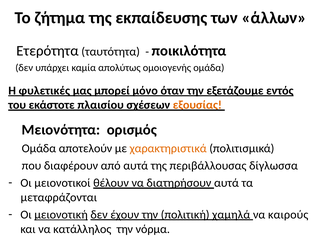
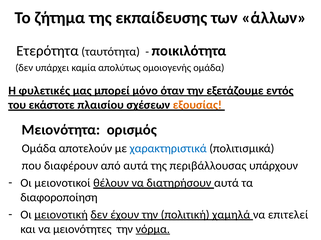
χαρακτηριστικά colour: orange -> blue (168, 149)
δίγλωσσα: δίγλωσσα -> υπάρχουν (274, 166)
μεταφράζονται: μεταφράζονται -> διαφοροποίηση (59, 198)
καιρούς: καιρούς -> επιτελεί (288, 215)
κατάλληλος: κατάλληλος -> μειονότητες (82, 230)
νόρμα underline: none -> present (153, 230)
